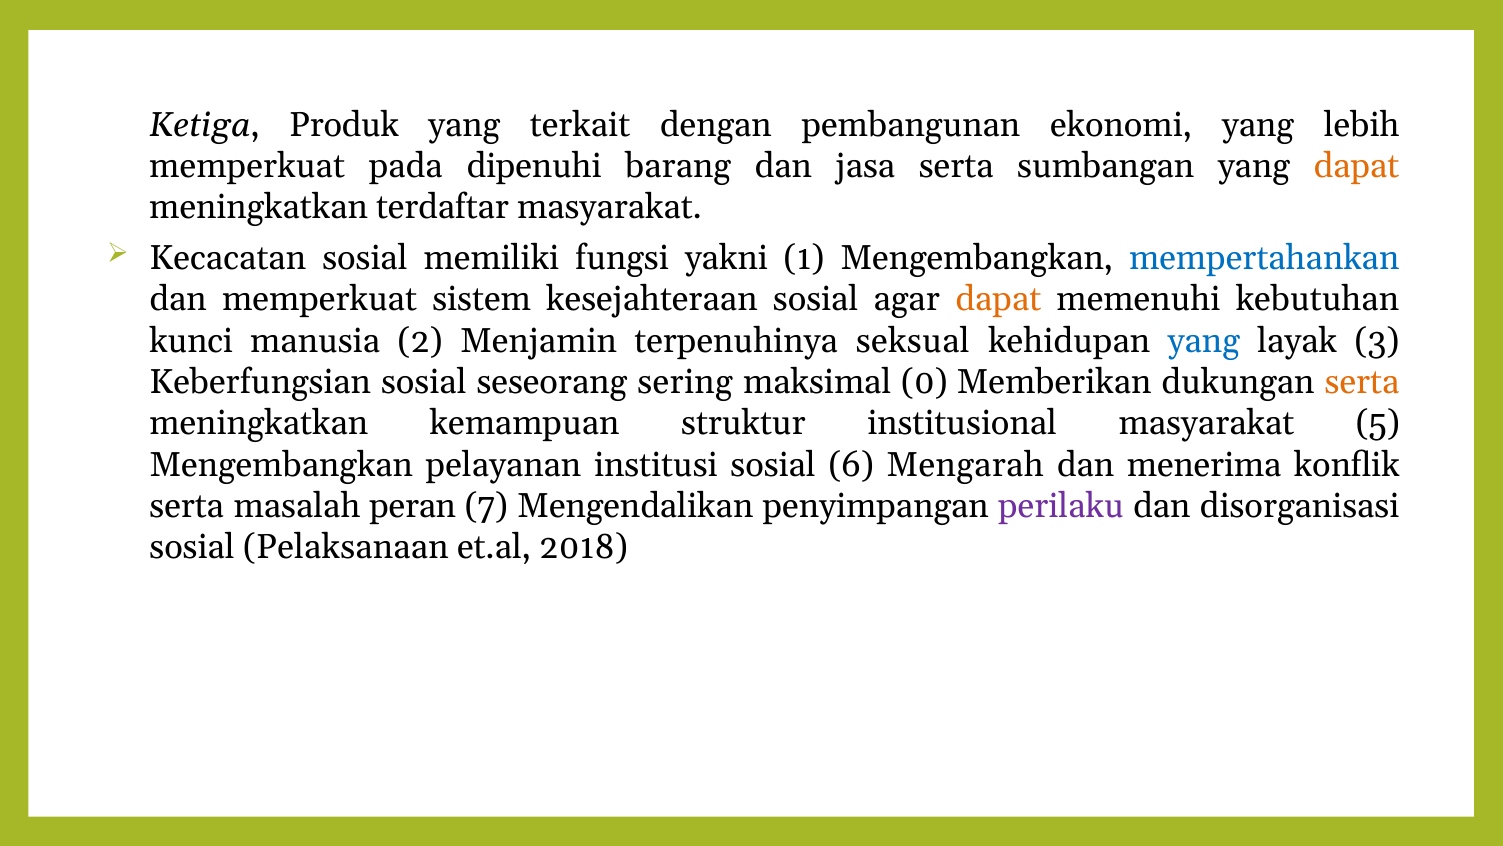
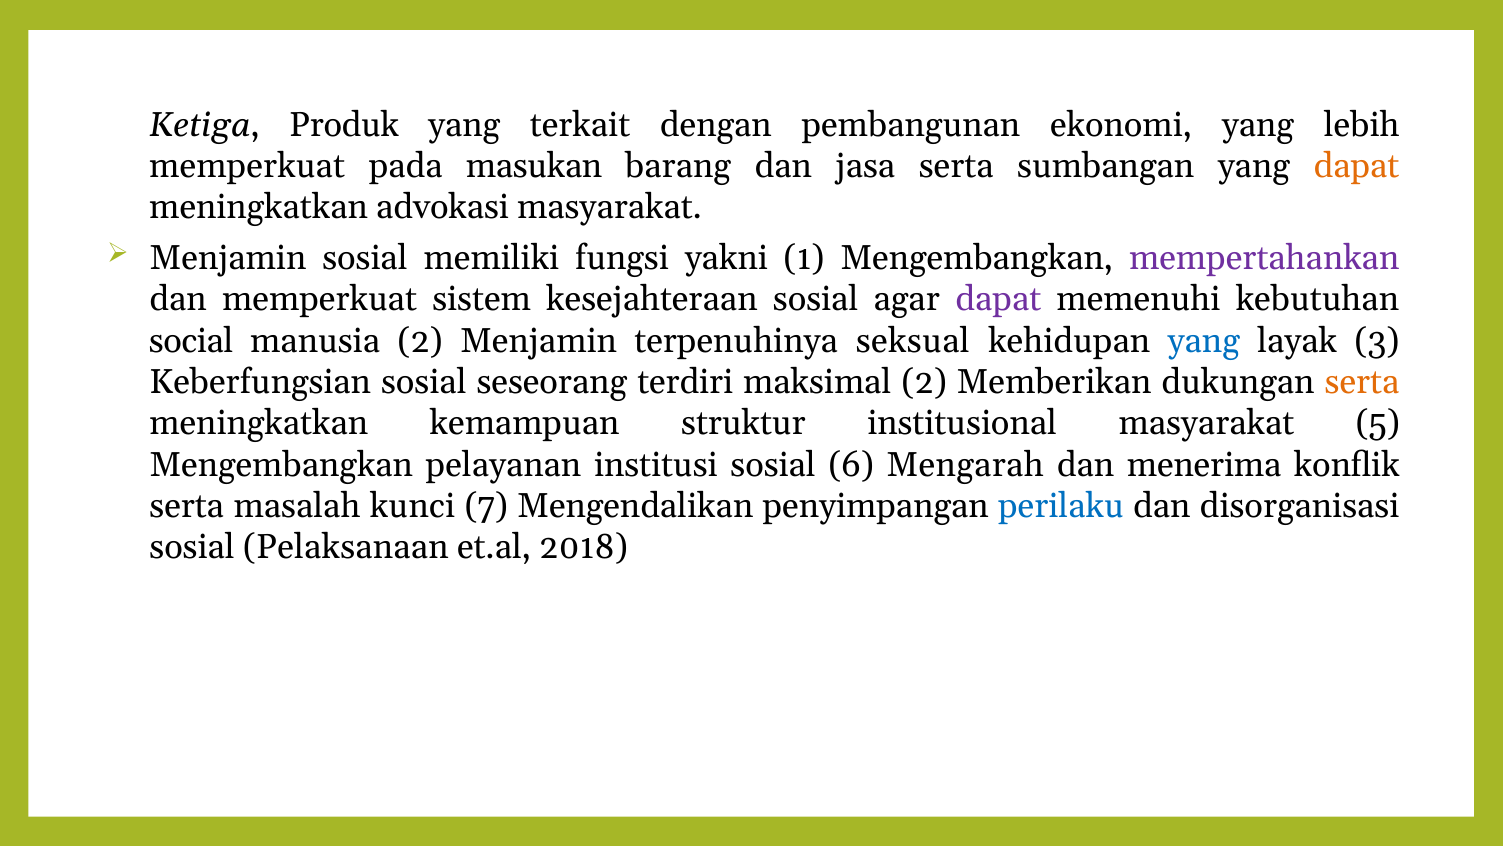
dipenuhi: dipenuhi -> masukan (534, 166)
terdaftar: terdaftar -> advokasi (442, 207)
Kecacatan: Kecacatan -> Menjamin (228, 258)
mempertahankan colour: blue -> purple (1264, 258)
dapat colour: orange -> purple (998, 299)
kunci: kunci -> social (191, 341)
sering: sering -> terdiri (685, 382)
maksimal 0: 0 -> 2 (924, 382)
peran: peran -> kunci (412, 506)
perilaku colour: purple -> blue (1061, 506)
